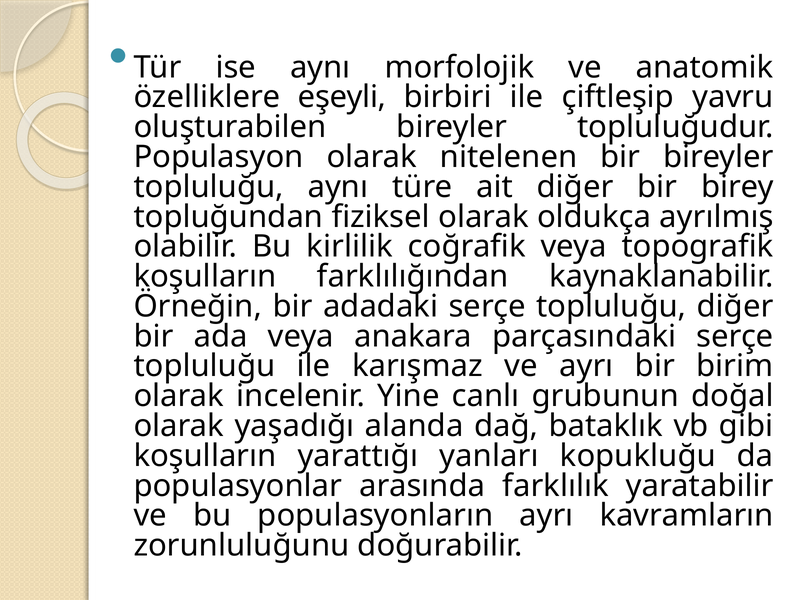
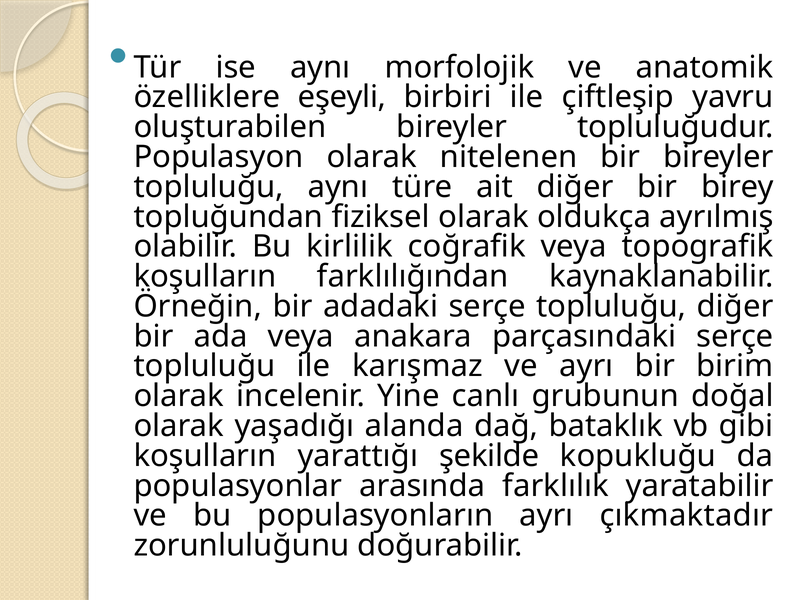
yanları: yanları -> şekilde (489, 456)
kavramların: kavramların -> çıkmaktadır (686, 516)
